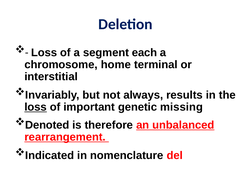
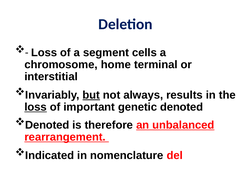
each: each -> cells (144, 53)
but underline: none -> present (91, 95)
genetic missing: missing -> denoted (182, 107)
